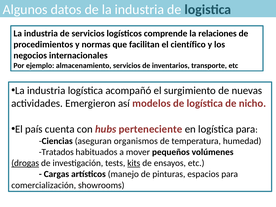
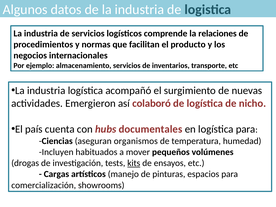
científico: científico -> producto (188, 44)
modelos: modelos -> colaboró (152, 103)
perteneciente: perteneciente -> documentales (151, 129)
Tratados: Tratados -> Incluyen (56, 152)
drogas underline: present -> none (25, 163)
